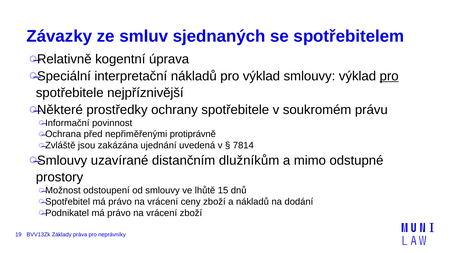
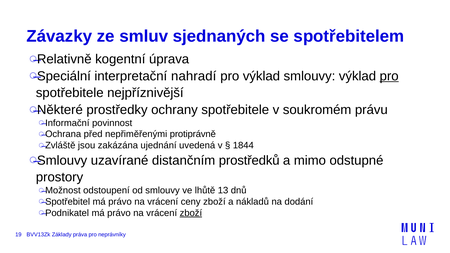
interpretační nákladů: nákladů -> nahradí (194, 76)
7814: 7814 -> 1844 (243, 146)
dlužníkům: dlužníkům -> prostředků (249, 160)
15: 15 -> 13 (223, 191)
zboží underline: none -> present (191, 213)
